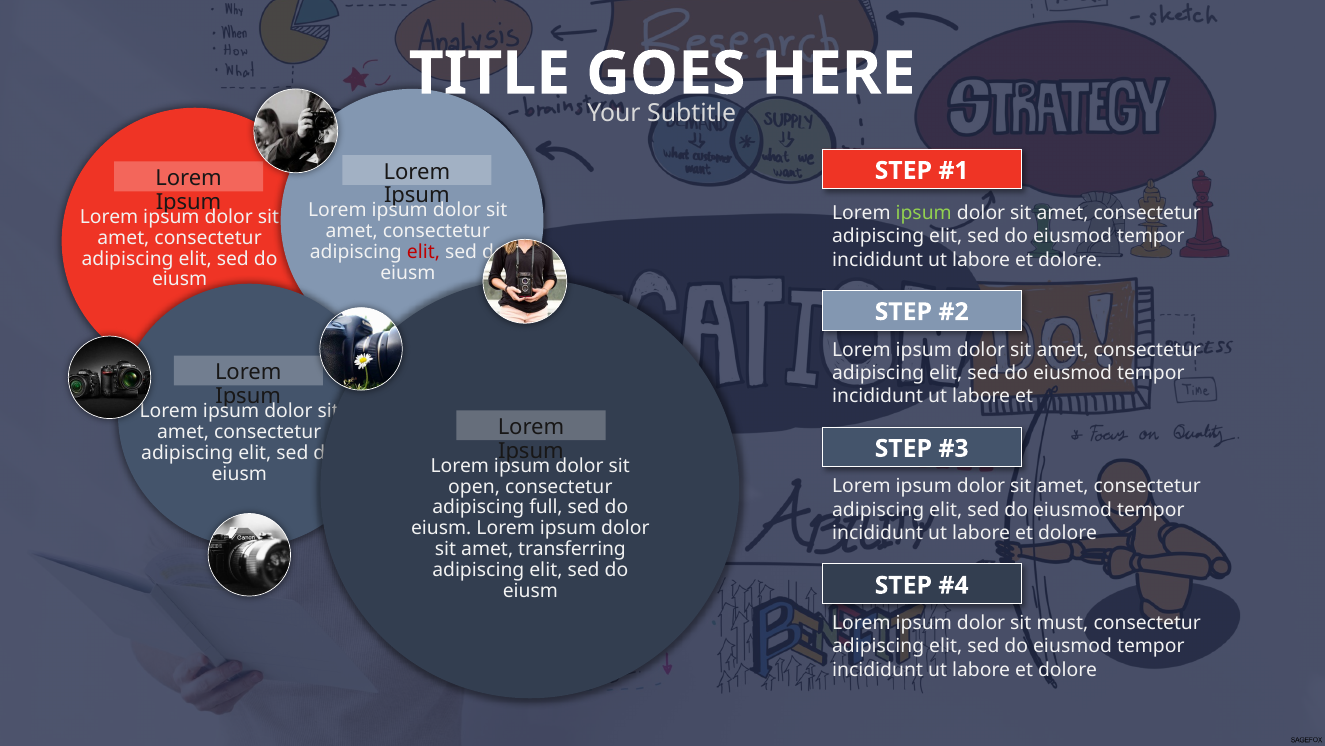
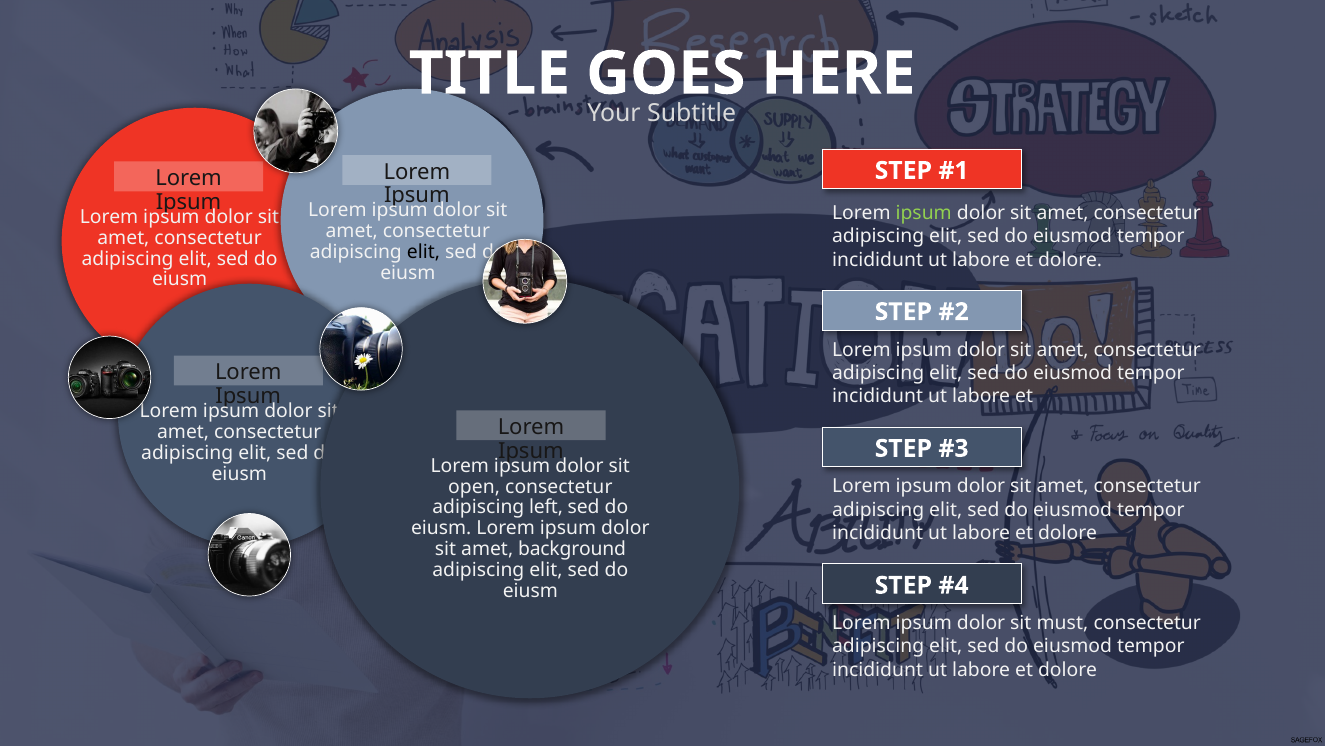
elit colour: red -> black (423, 252)
full: full -> left (546, 507)
transferring: transferring -> background (572, 549)
